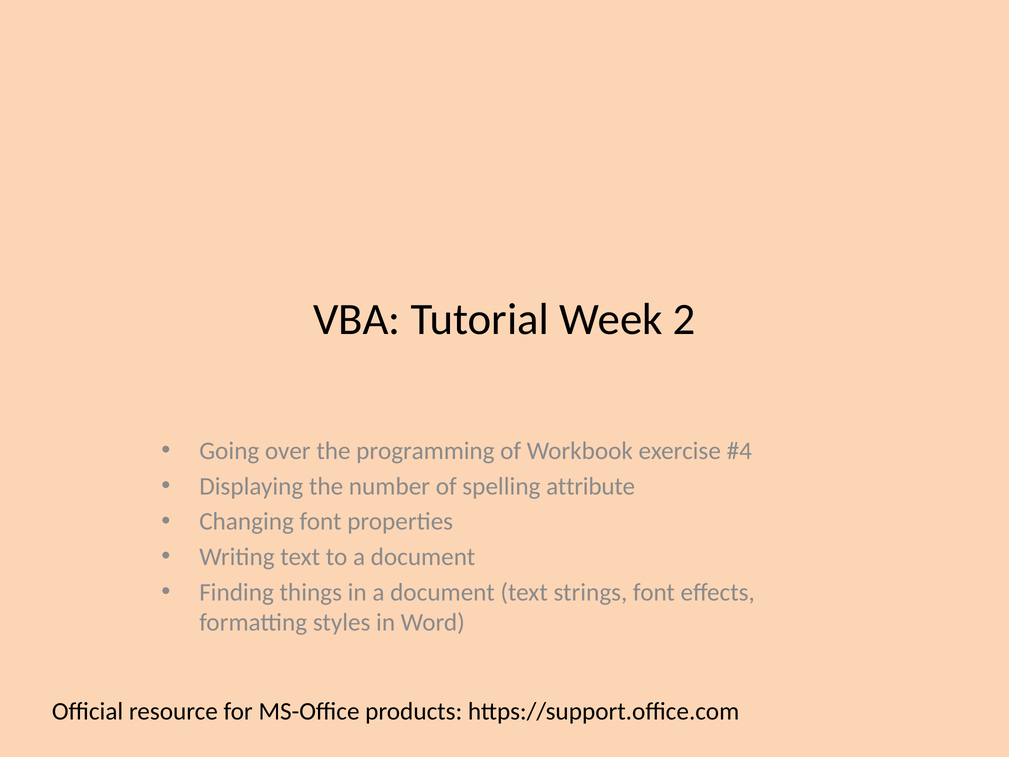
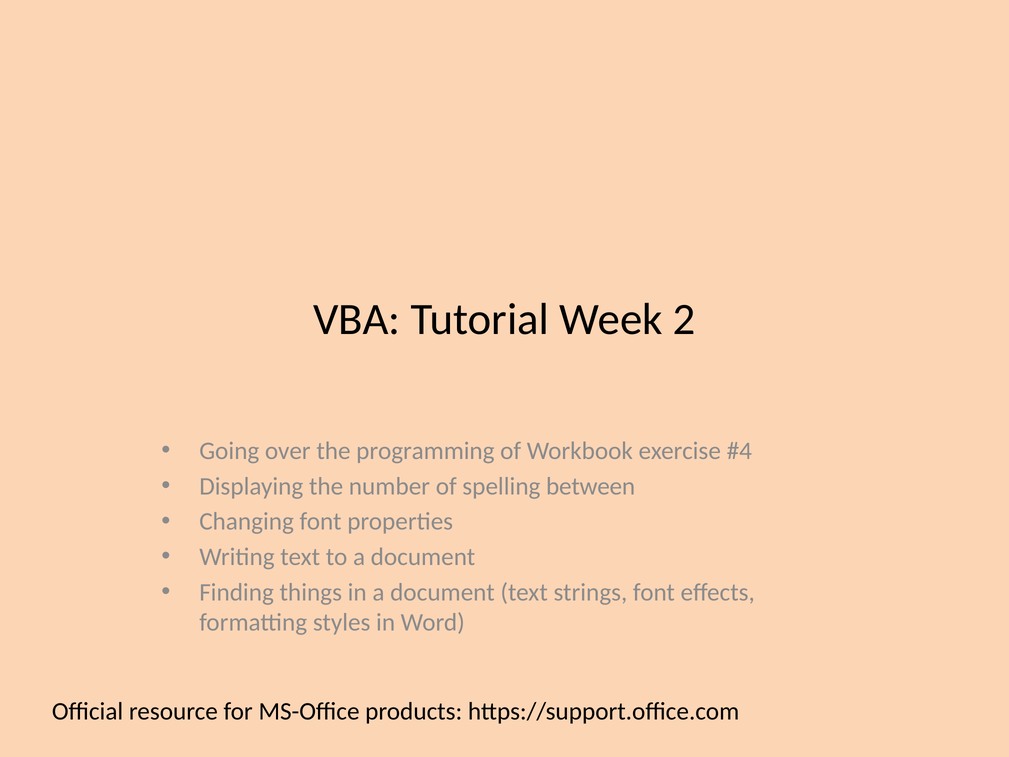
attribute: attribute -> between (591, 486)
